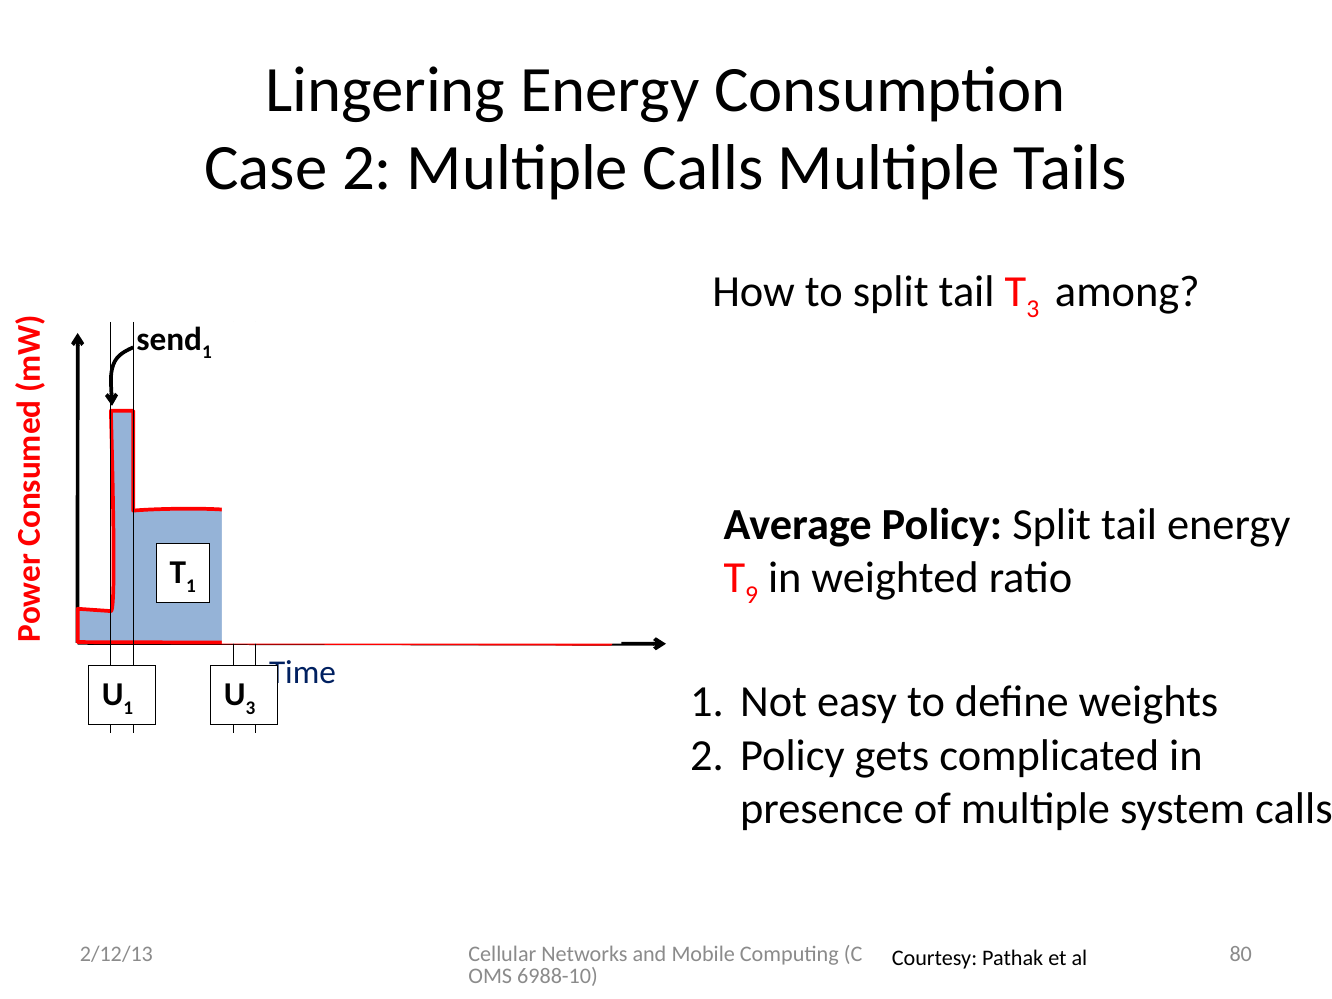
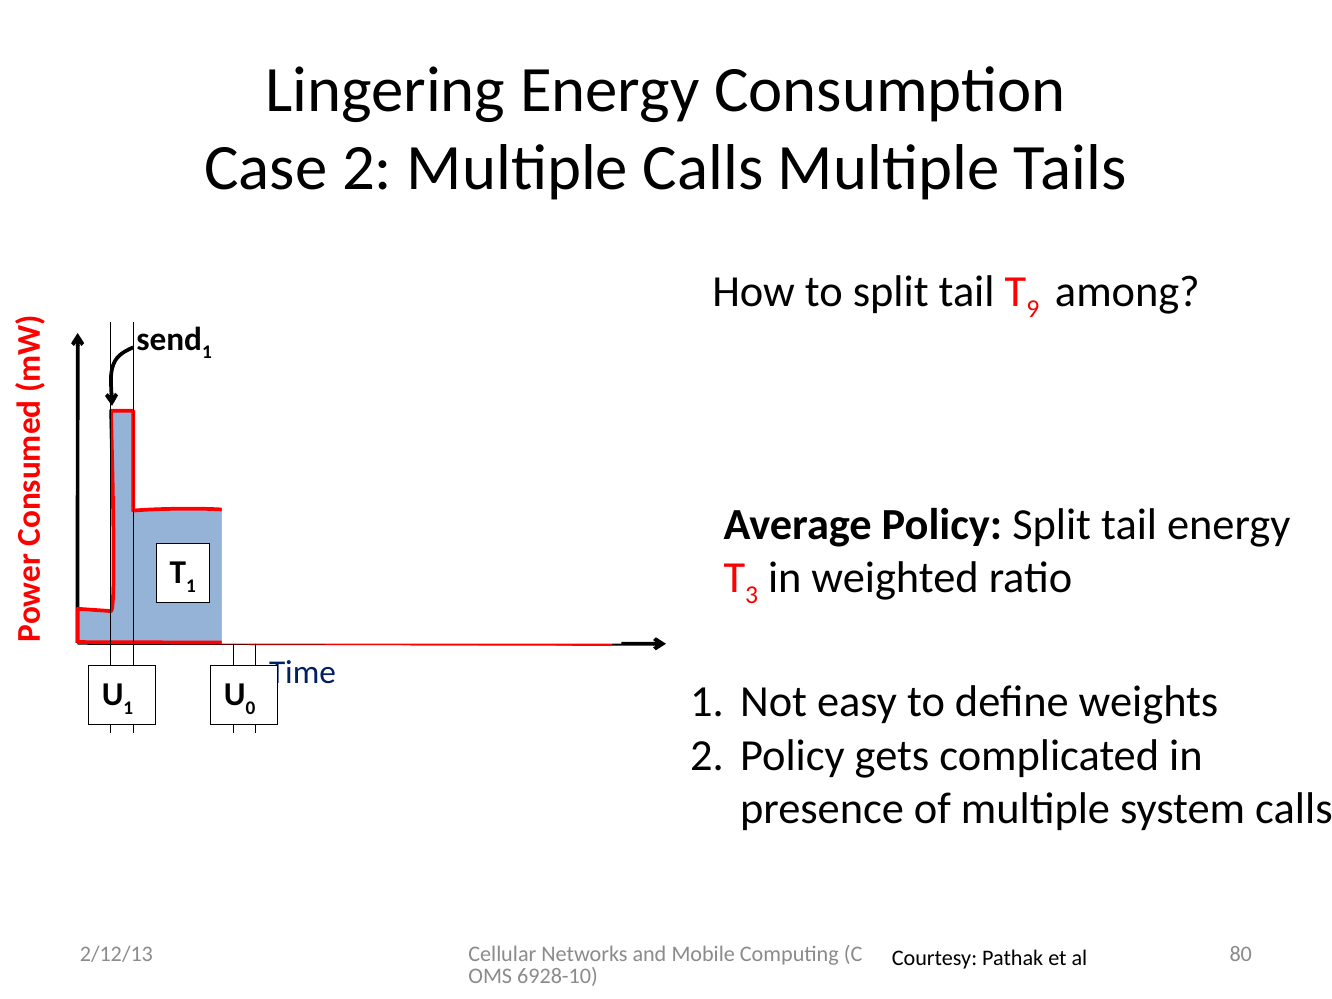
3: 3 -> 9 (1033, 309)
9: 9 -> 3 (752, 595)
3: 3 -> 0 (250, 708)
6988-10: 6988-10 -> 6928-10 (558, 976)
